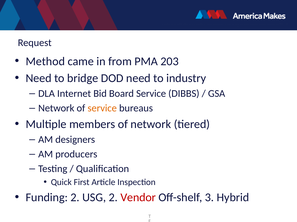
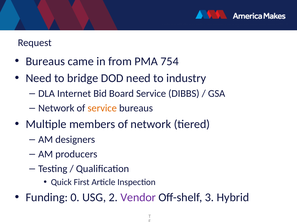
Method: Method -> Bureaus (45, 61)
203: 203 -> 754 (170, 61)
Funding 2: 2 -> 0 (75, 198)
Vendor colour: red -> purple (138, 198)
